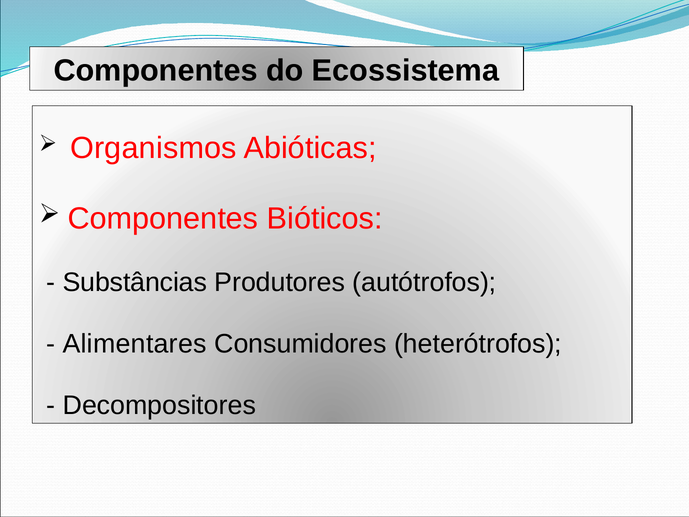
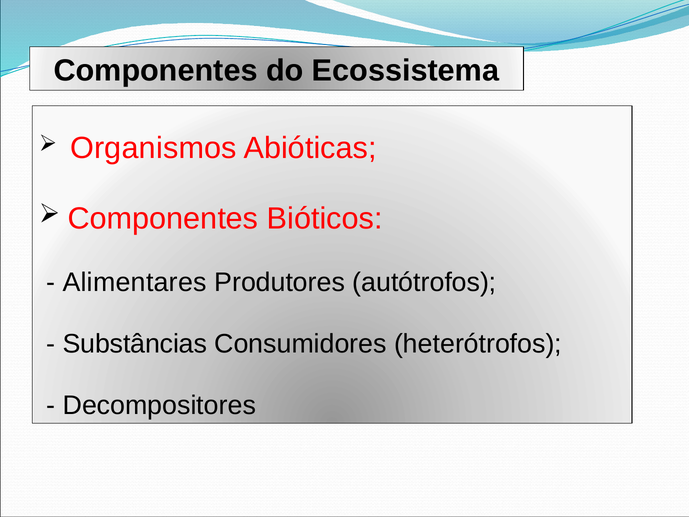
Substâncias: Substâncias -> Alimentares (135, 282)
Alimentares: Alimentares -> Substâncias (135, 344)
